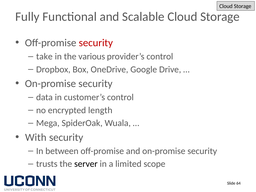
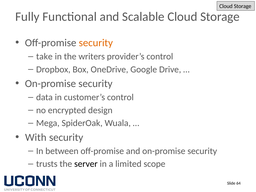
security colour: red -> orange (96, 43)
various: various -> writers (92, 56)
length: length -> design (100, 110)
